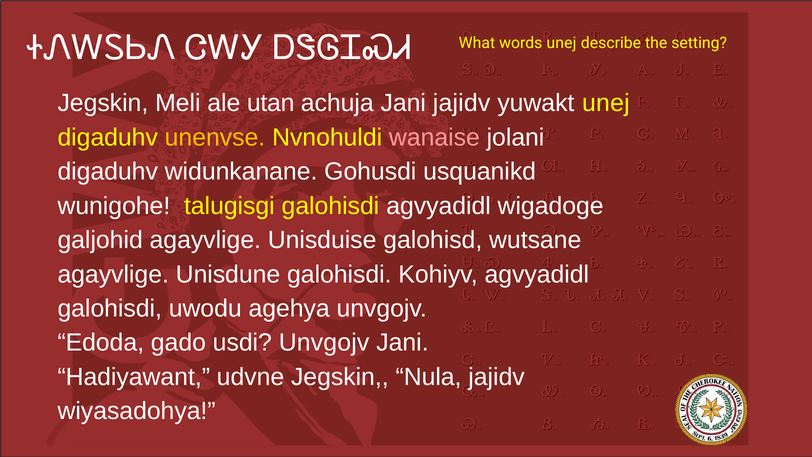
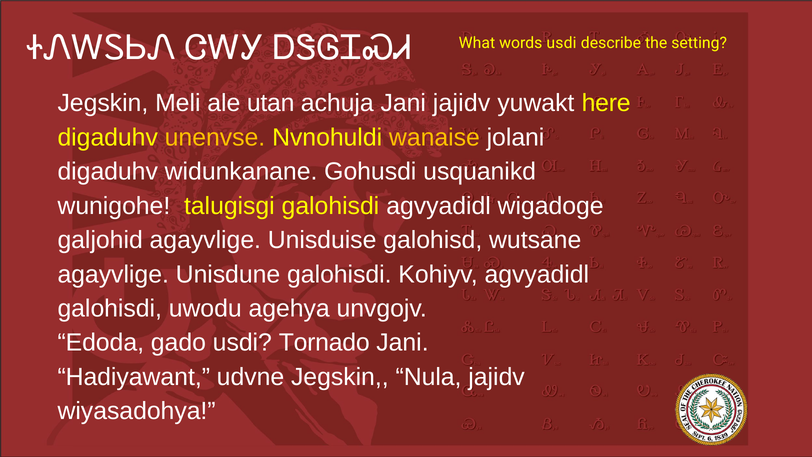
words unej: unej -> usdi (561, 43)
yuwakt unej: unej -> here (606, 103)
wanaise colour: pink -> yellow (434, 137)
usdi Unvgojv: Unvgojv -> Tornado (324, 343)
